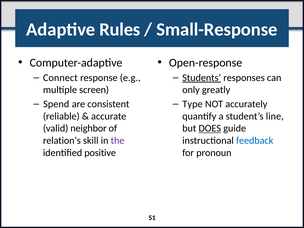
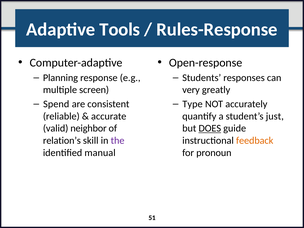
Rules: Rules -> Tools (120, 29)
Small-Response: Small-Response -> Rules-Response (217, 29)
Connect: Connect -> Planning (60, 78)
Students underline: present -> none (202, 78)
only: only -> very (191, 90)
line: line -> just (275, 116)
feedback colour: blue -> orange (255, 141)
positive: positive -> manual (100, 153)
